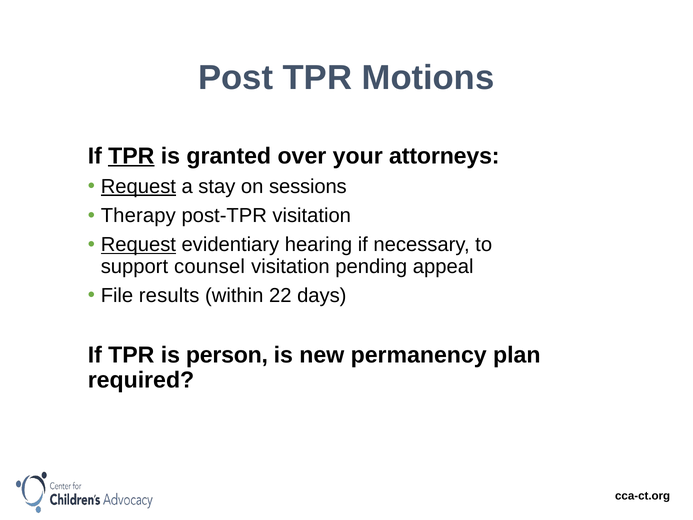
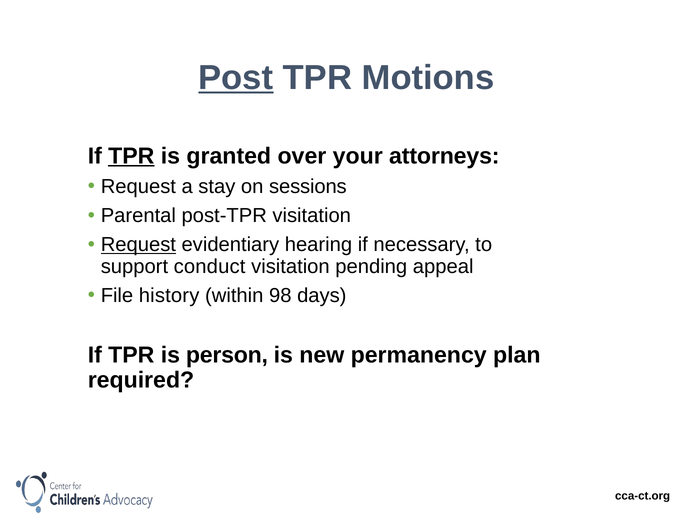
Post underline: none -> present (236, 78)
Request underline: present -> none (138, 186)
Therapy: Therapy -> Parental (138, 216)
counsel: counsel -> conduct (210, 266)
results: results -> history (169, 295)
22: 22 -> 98 (280, 295)
